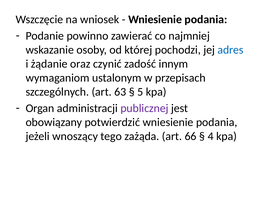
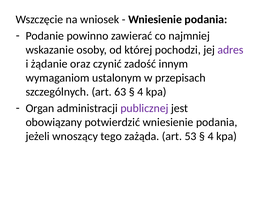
adres colour: blue -> purple (231, 50)
5: 5 -> 4 (140, 92)
66: 66 -> 53 (191, 136)
